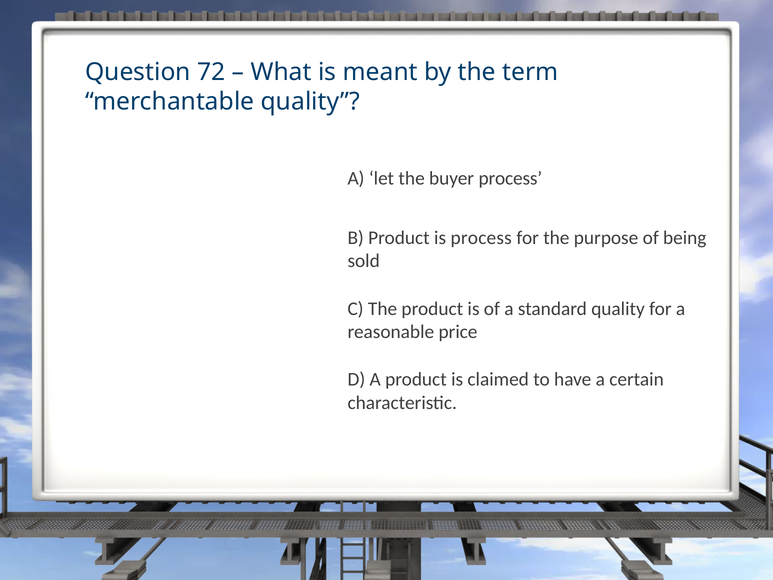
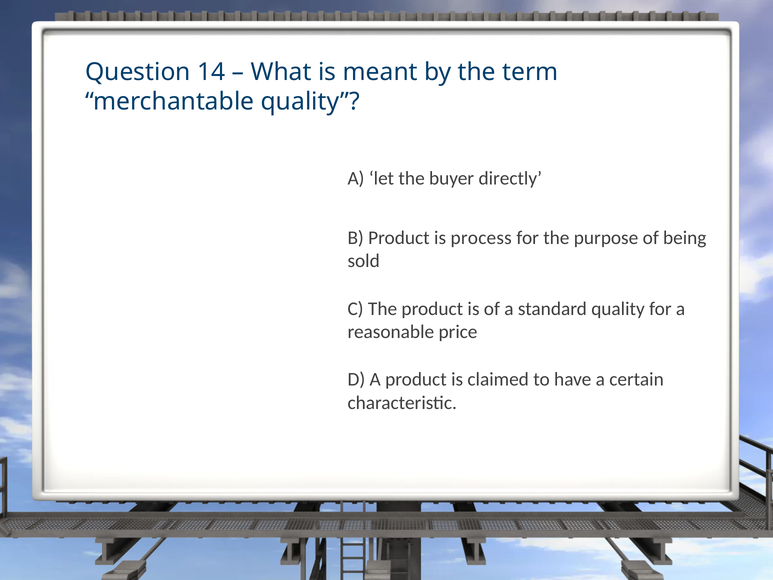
72: 72 -> 14 (211, 72)
buyer process: process -> directly (510, 178)
